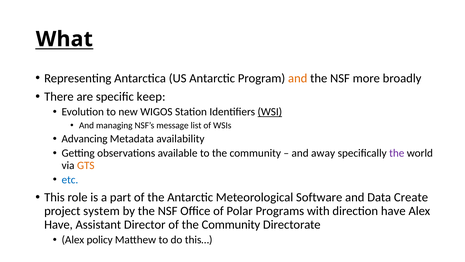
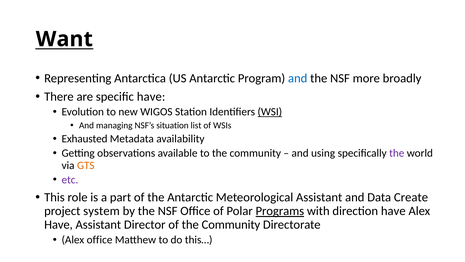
What: What -> Want (64, 39)
and colour: orange -> blue (298, 78)
specific keep: keep -> have (151, 97)
message: message -> situation (173, 125)
Advancing: Advancing -> Exhausted (85, 139)
away: away -> using (323, 153)
etc colour: blue -> purple (70, 179)
Meteorological Software: Software -> Assistant (319, 197)
Programs underline: none -> present (280, 211)
Alex policy: policy -> office (100, 240)
